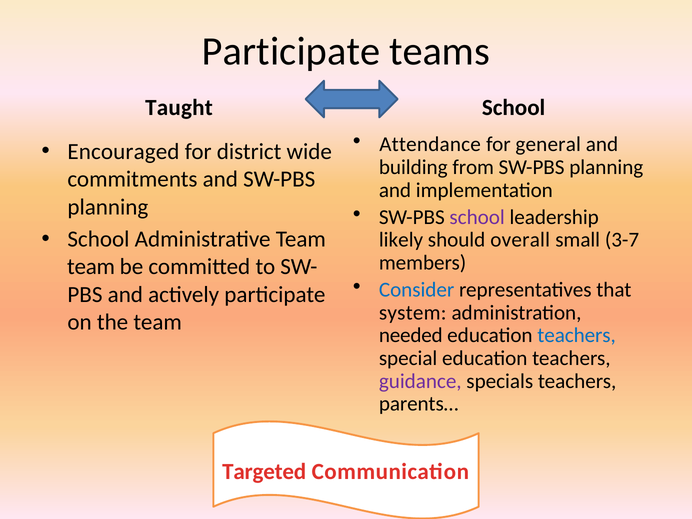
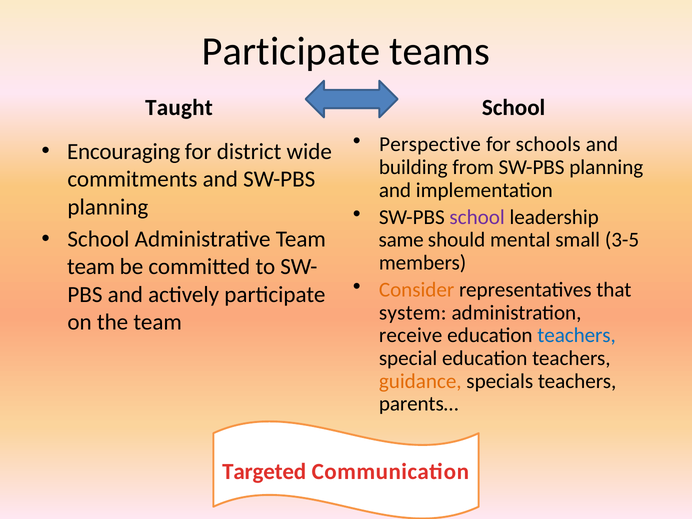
Attendance: Attendance -> Perspective (430, 145)
general: general -> schools (548, 145)
Encouraged: Encouraged -> Encouraging (124, 152)
likely: likely -> same (401, 240)
overall: overall -> mental (520, 240)
3-7: 3-7 -> 3-5 (622, 240)
Consider colour: blue -> orange (417, 290)
needed: needed -> receive (411, 335)
guidance colour: purple -> orange (420, 381)
